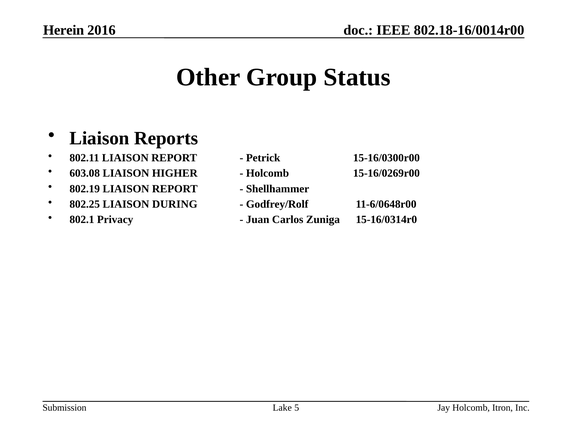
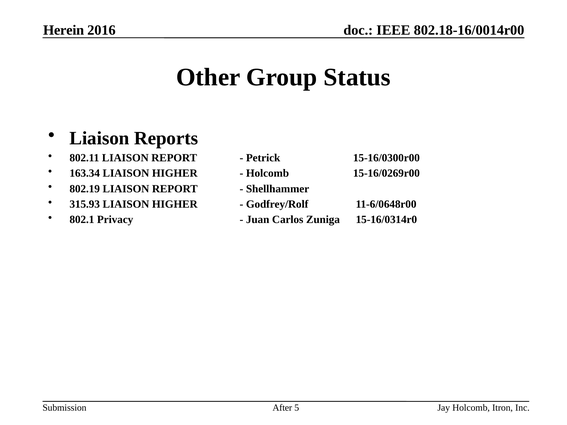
603.08: 603.08 -> 163.34 (85, 173)
802.25: 802.25 -> 315.93 (85, 204)
DURING: DURING -> HIGHER (175, 204)
Lake: Lake -> After (282, 408)
